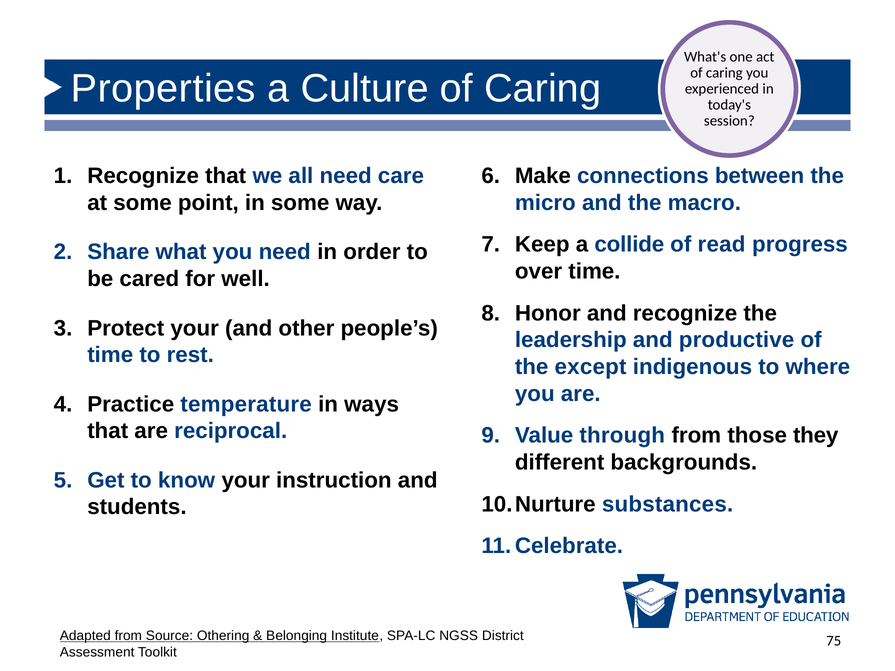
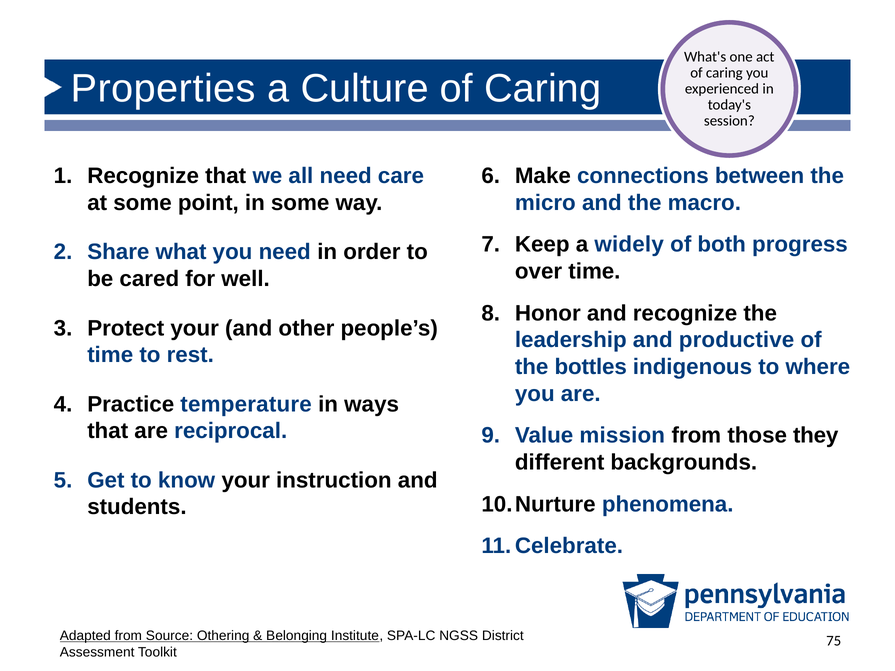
collide: collide -> widely (629, 245)
read: read -> both (722, 245)
except: except -> bottles (591, 367)
through: through -> mission (622, 436)
substances: substances -> phenomena (668, 504)
